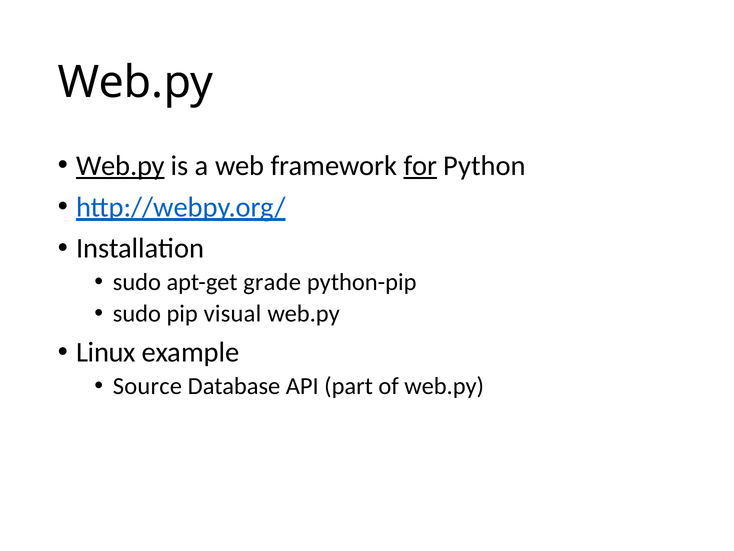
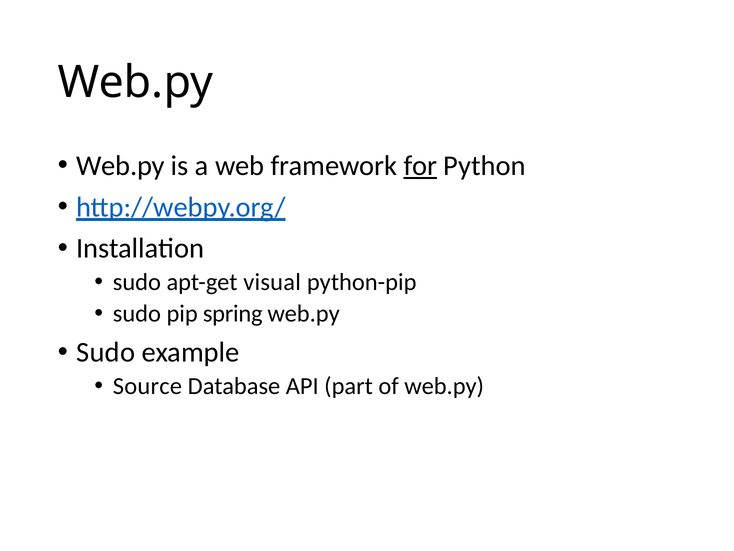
Web.py underline: present -> none (120, 165)
grade: grade -> visual (272, 282)
visual: visual -> spring (233, 313)
Linux: Linux -> Sudo (106, 352)
